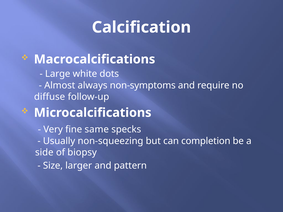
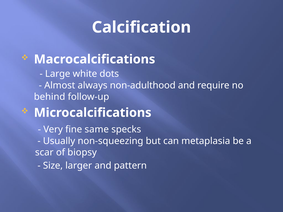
non-symptoms: non-symptoms -> non-adulthood (143, 86)
diffuse: diffuse -> behind (50, 97)
completion: completion -> metaplasia (206, 141)
side: side -> scar (44, 153)
